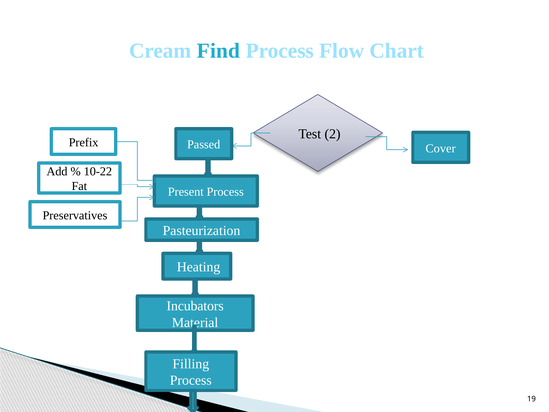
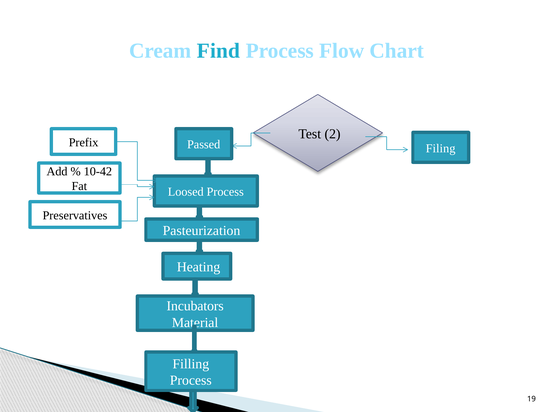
Cover: Cover -> Filing (441, 148)
10-22: 10-22 -> 10-42 (98, 172)
Present: Present -> Loosed (186, 192)
